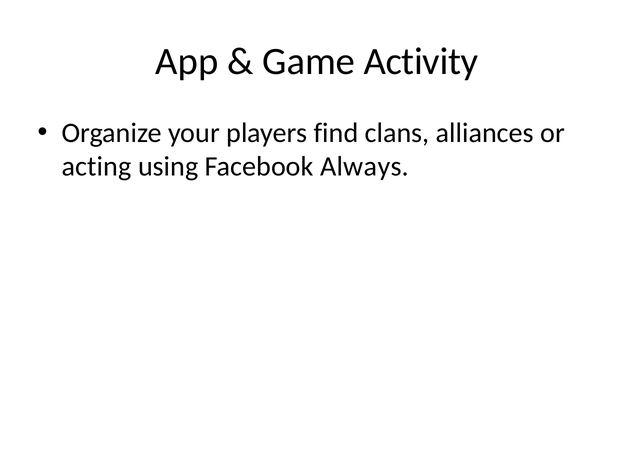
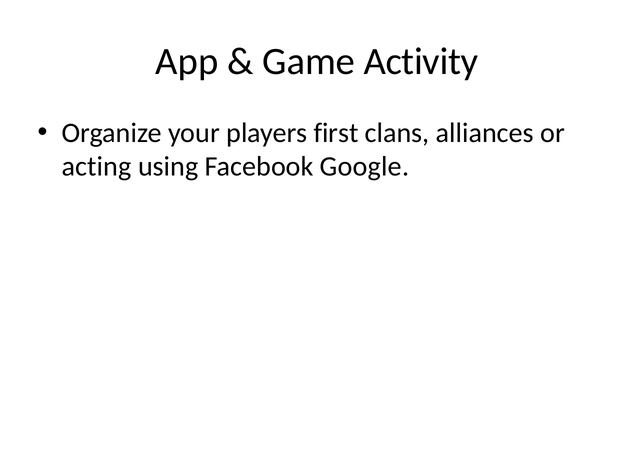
find: find -> first (336, 133)
Always: Always -> Google (365, 167)
